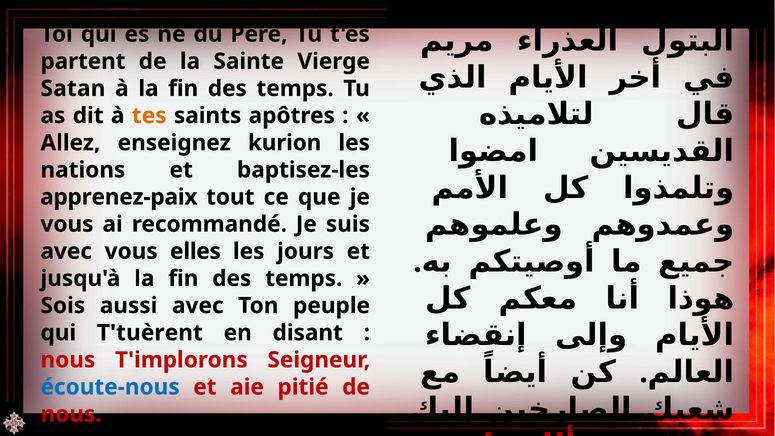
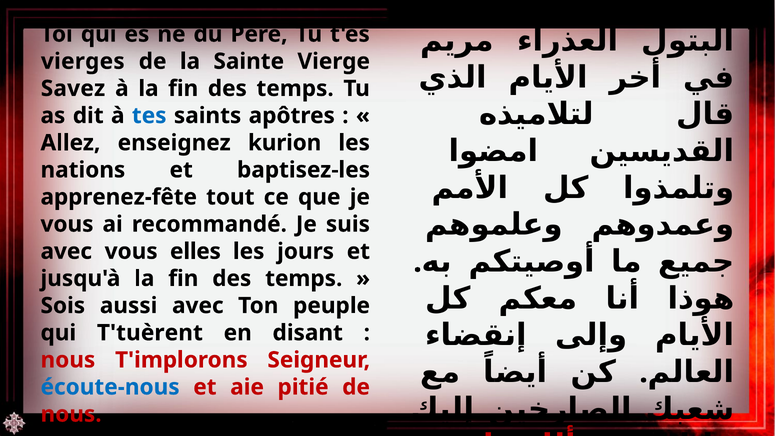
partent: partent -> vierges (83, 61)
Satan: Satan -> Savez (73, 88)
tes colour: orange -> blue (149, 116)
apprenez-paix: apprenez-paix -> apprenez-fête (119, 197)
